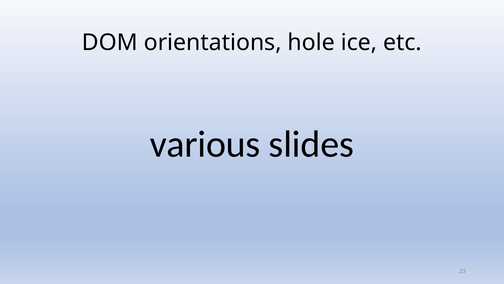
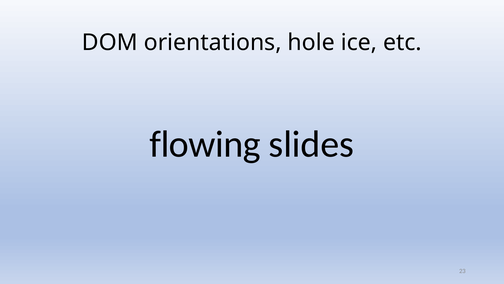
various: various -> flowing (205, 144)
